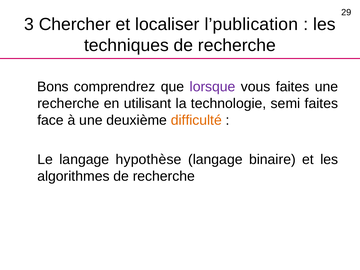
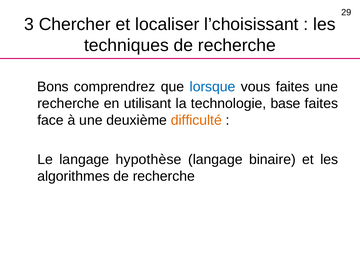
l’publication: l’publication -> l’choisissant (251, 24)
lorsque colour: purple -> blue (213, 87)
semi: semi -> base (286, 104)
